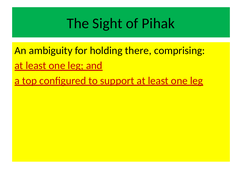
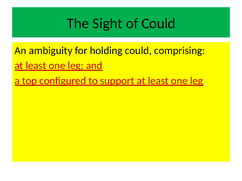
of Pihak: Pihak -> Could (158, 23)
holding there: there -> could (138, 51)
